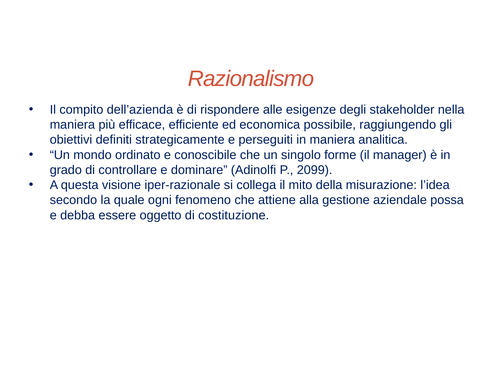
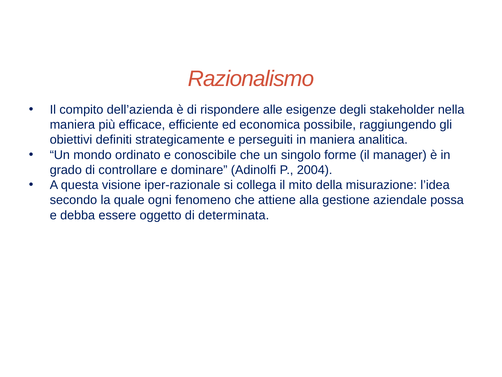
2099: 2099 -> 2004 (315, 170)
costituzione: costituzione -> determinata (234, 215)
